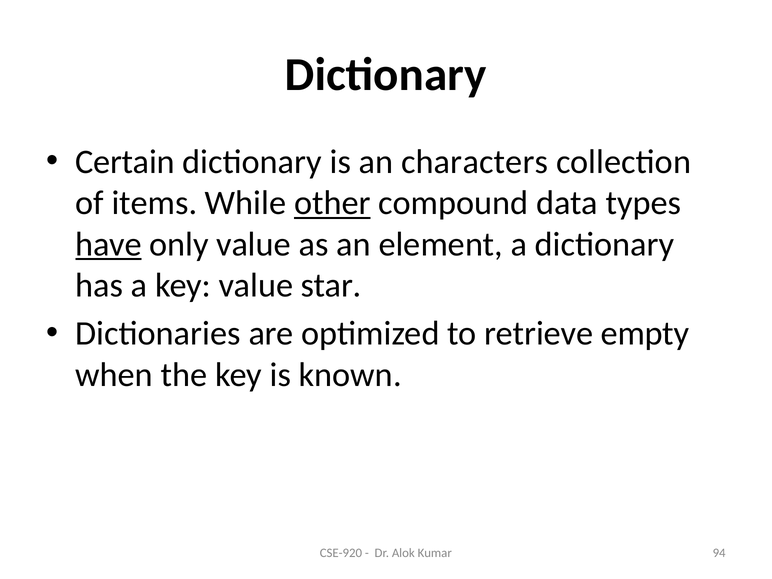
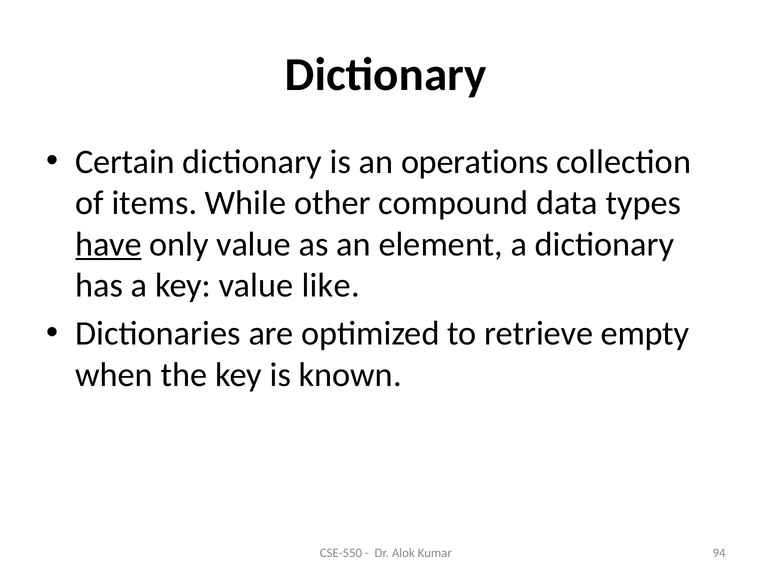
characters: characters -> operations (475, 162)
other underline: present -> none (332, 203)
star: star -> like (331, 286)
CSE-920: CSE-920 -> CSE-550 (341, 553)
